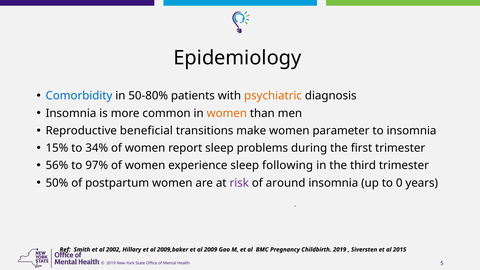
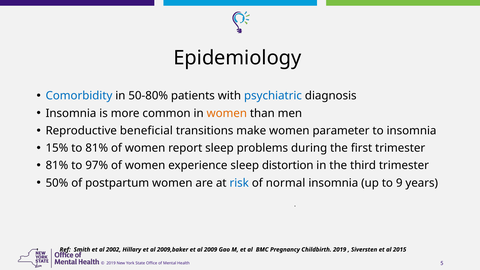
psychiatric colour: orange -> blue (273, 96)
to 34%: 34% -> 81% (97, 148)
56%: 56% -> 81% (57, 165)
following: following -> distortion (288, 165)
risk colour: purple -> blue (239, 183)
around: around -> normal (286, 183)
0: 0 -> 9 (399, 183)
